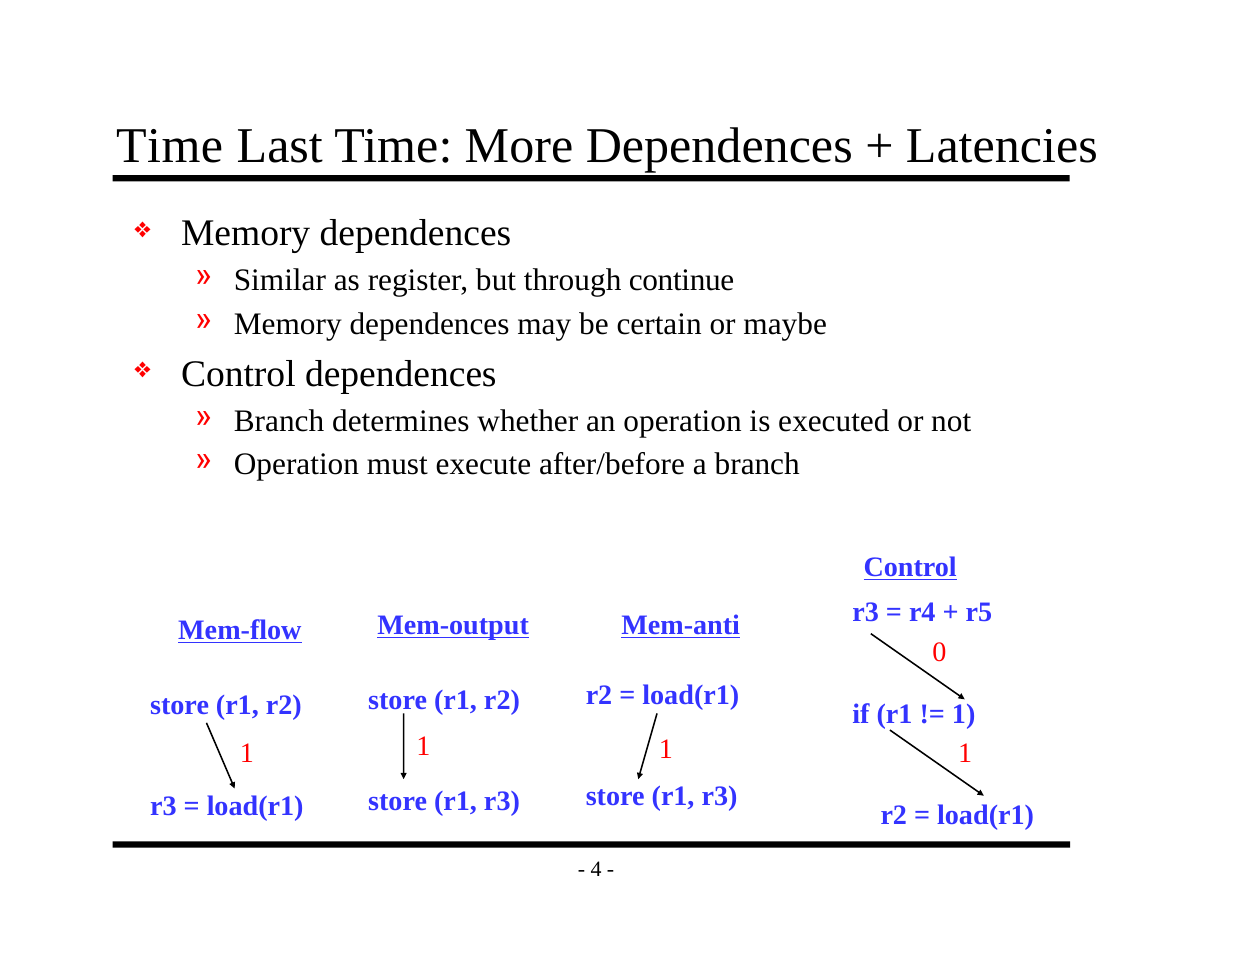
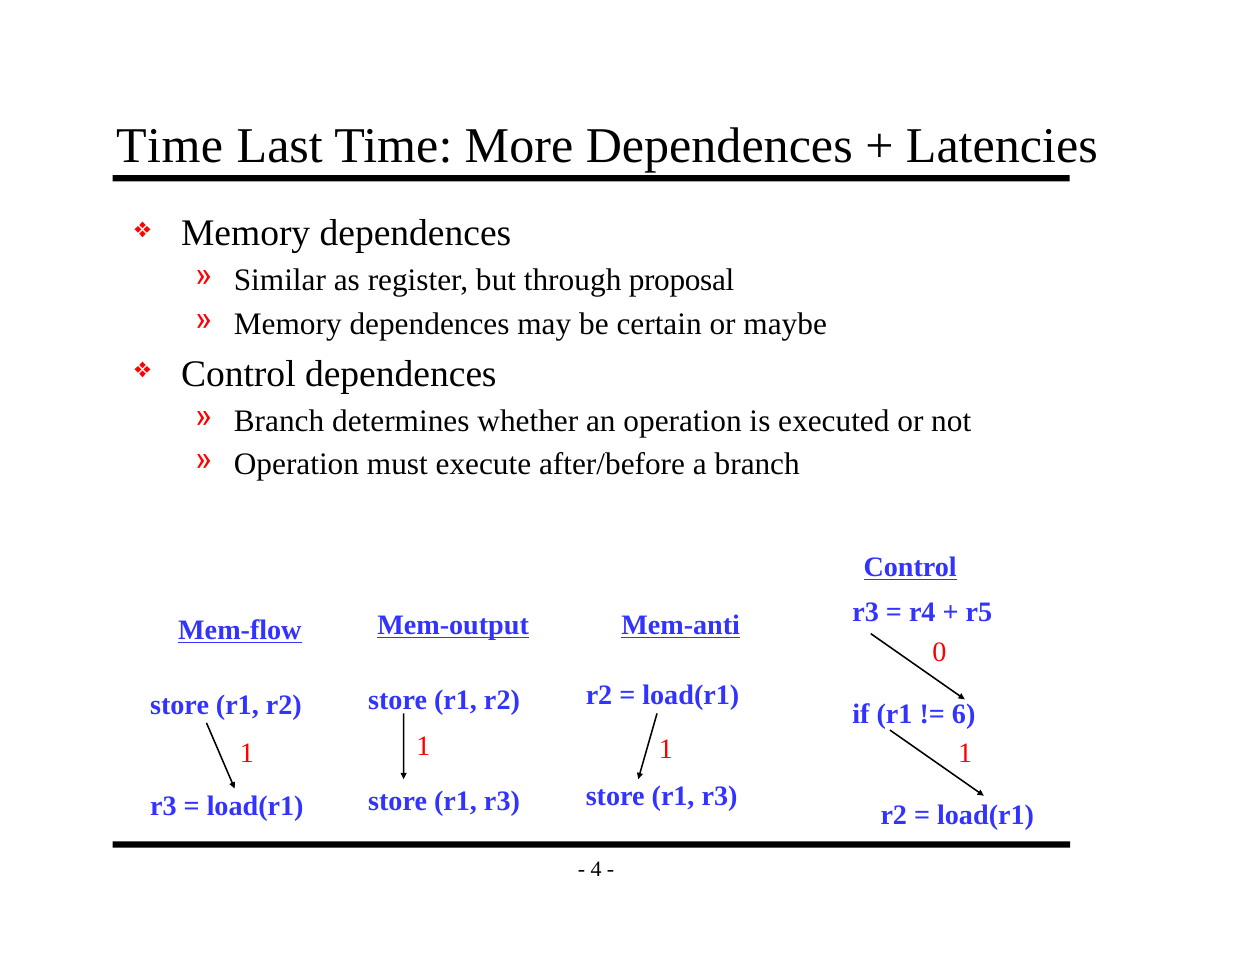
continue: continue -> proposal (682, 281)
1: 1 -> 6 (964, 714)
